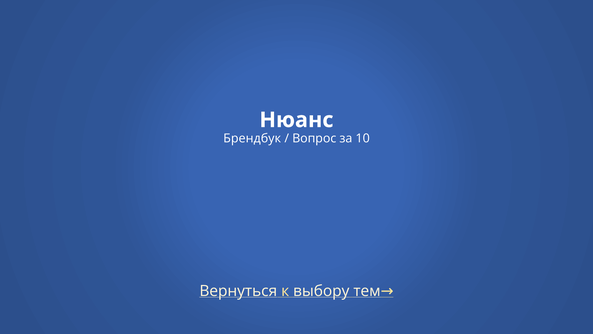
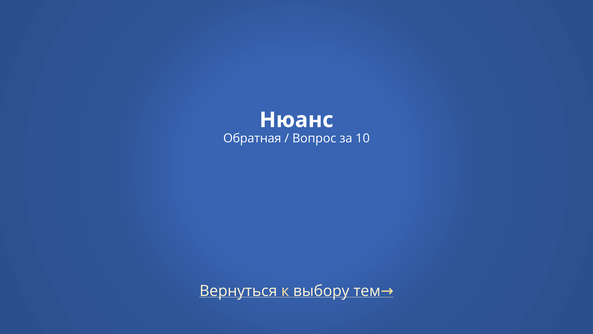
Брендбук: Брендбук -> Обратная (252, 138)
